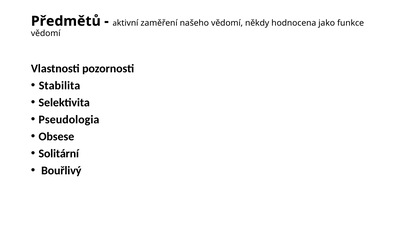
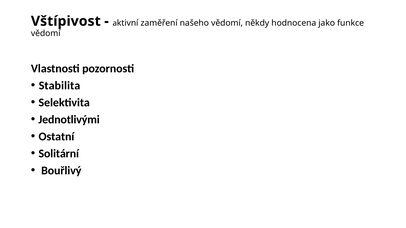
Předmětů: Předmětů -> Vštípivost (66, 21)
Pseudologia: Pseudologia -> Jednotlivými (69, 120)
Obsese: Obsese -> Ostatní (56, 137)
